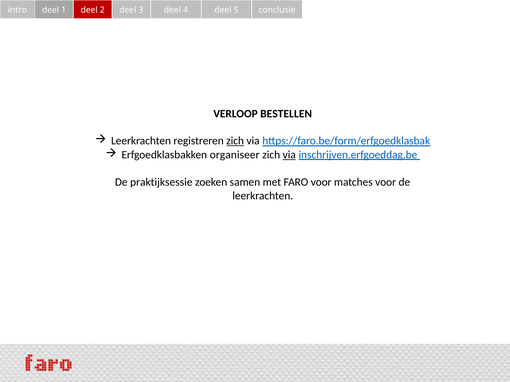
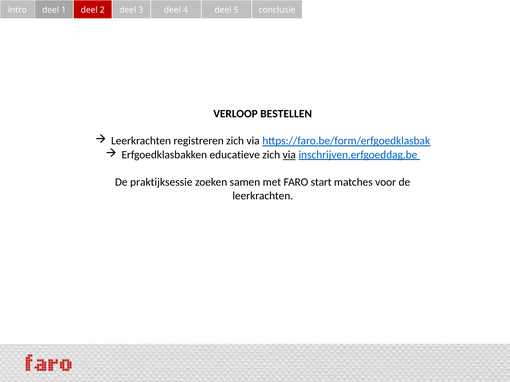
zich underline: present -> none (235, 141)
organiseer: organiseer -> educatieve (235, 155)
FARO voor: voor -> start (321, 182)
